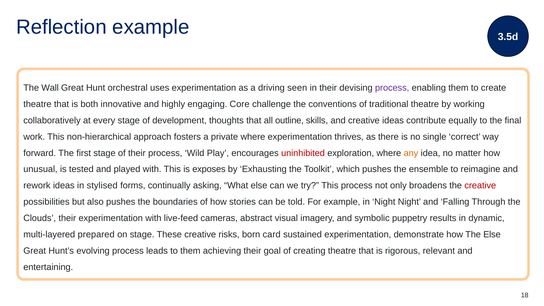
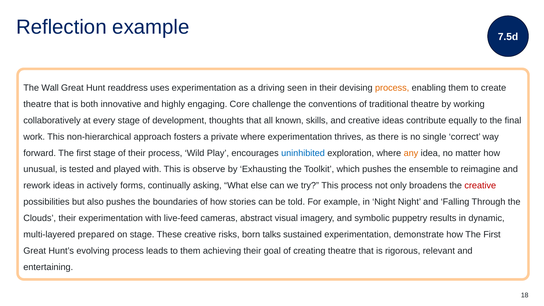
3.5d: 3.5d -> 7.5d (508, 37)
orchestral: orchestral -> readdress (128, 88)
process colour: purple -> orange (392, 88)
outline: outline -> known (289, 120)
uninhibited colour: red -> blue (303, 153)
exposes: exposes -> observe (209, 169)
stylised: stylised -> actively (102, 186)
card: card -> talks (272, 235)
how The Else: Else -> First (492, 235)
